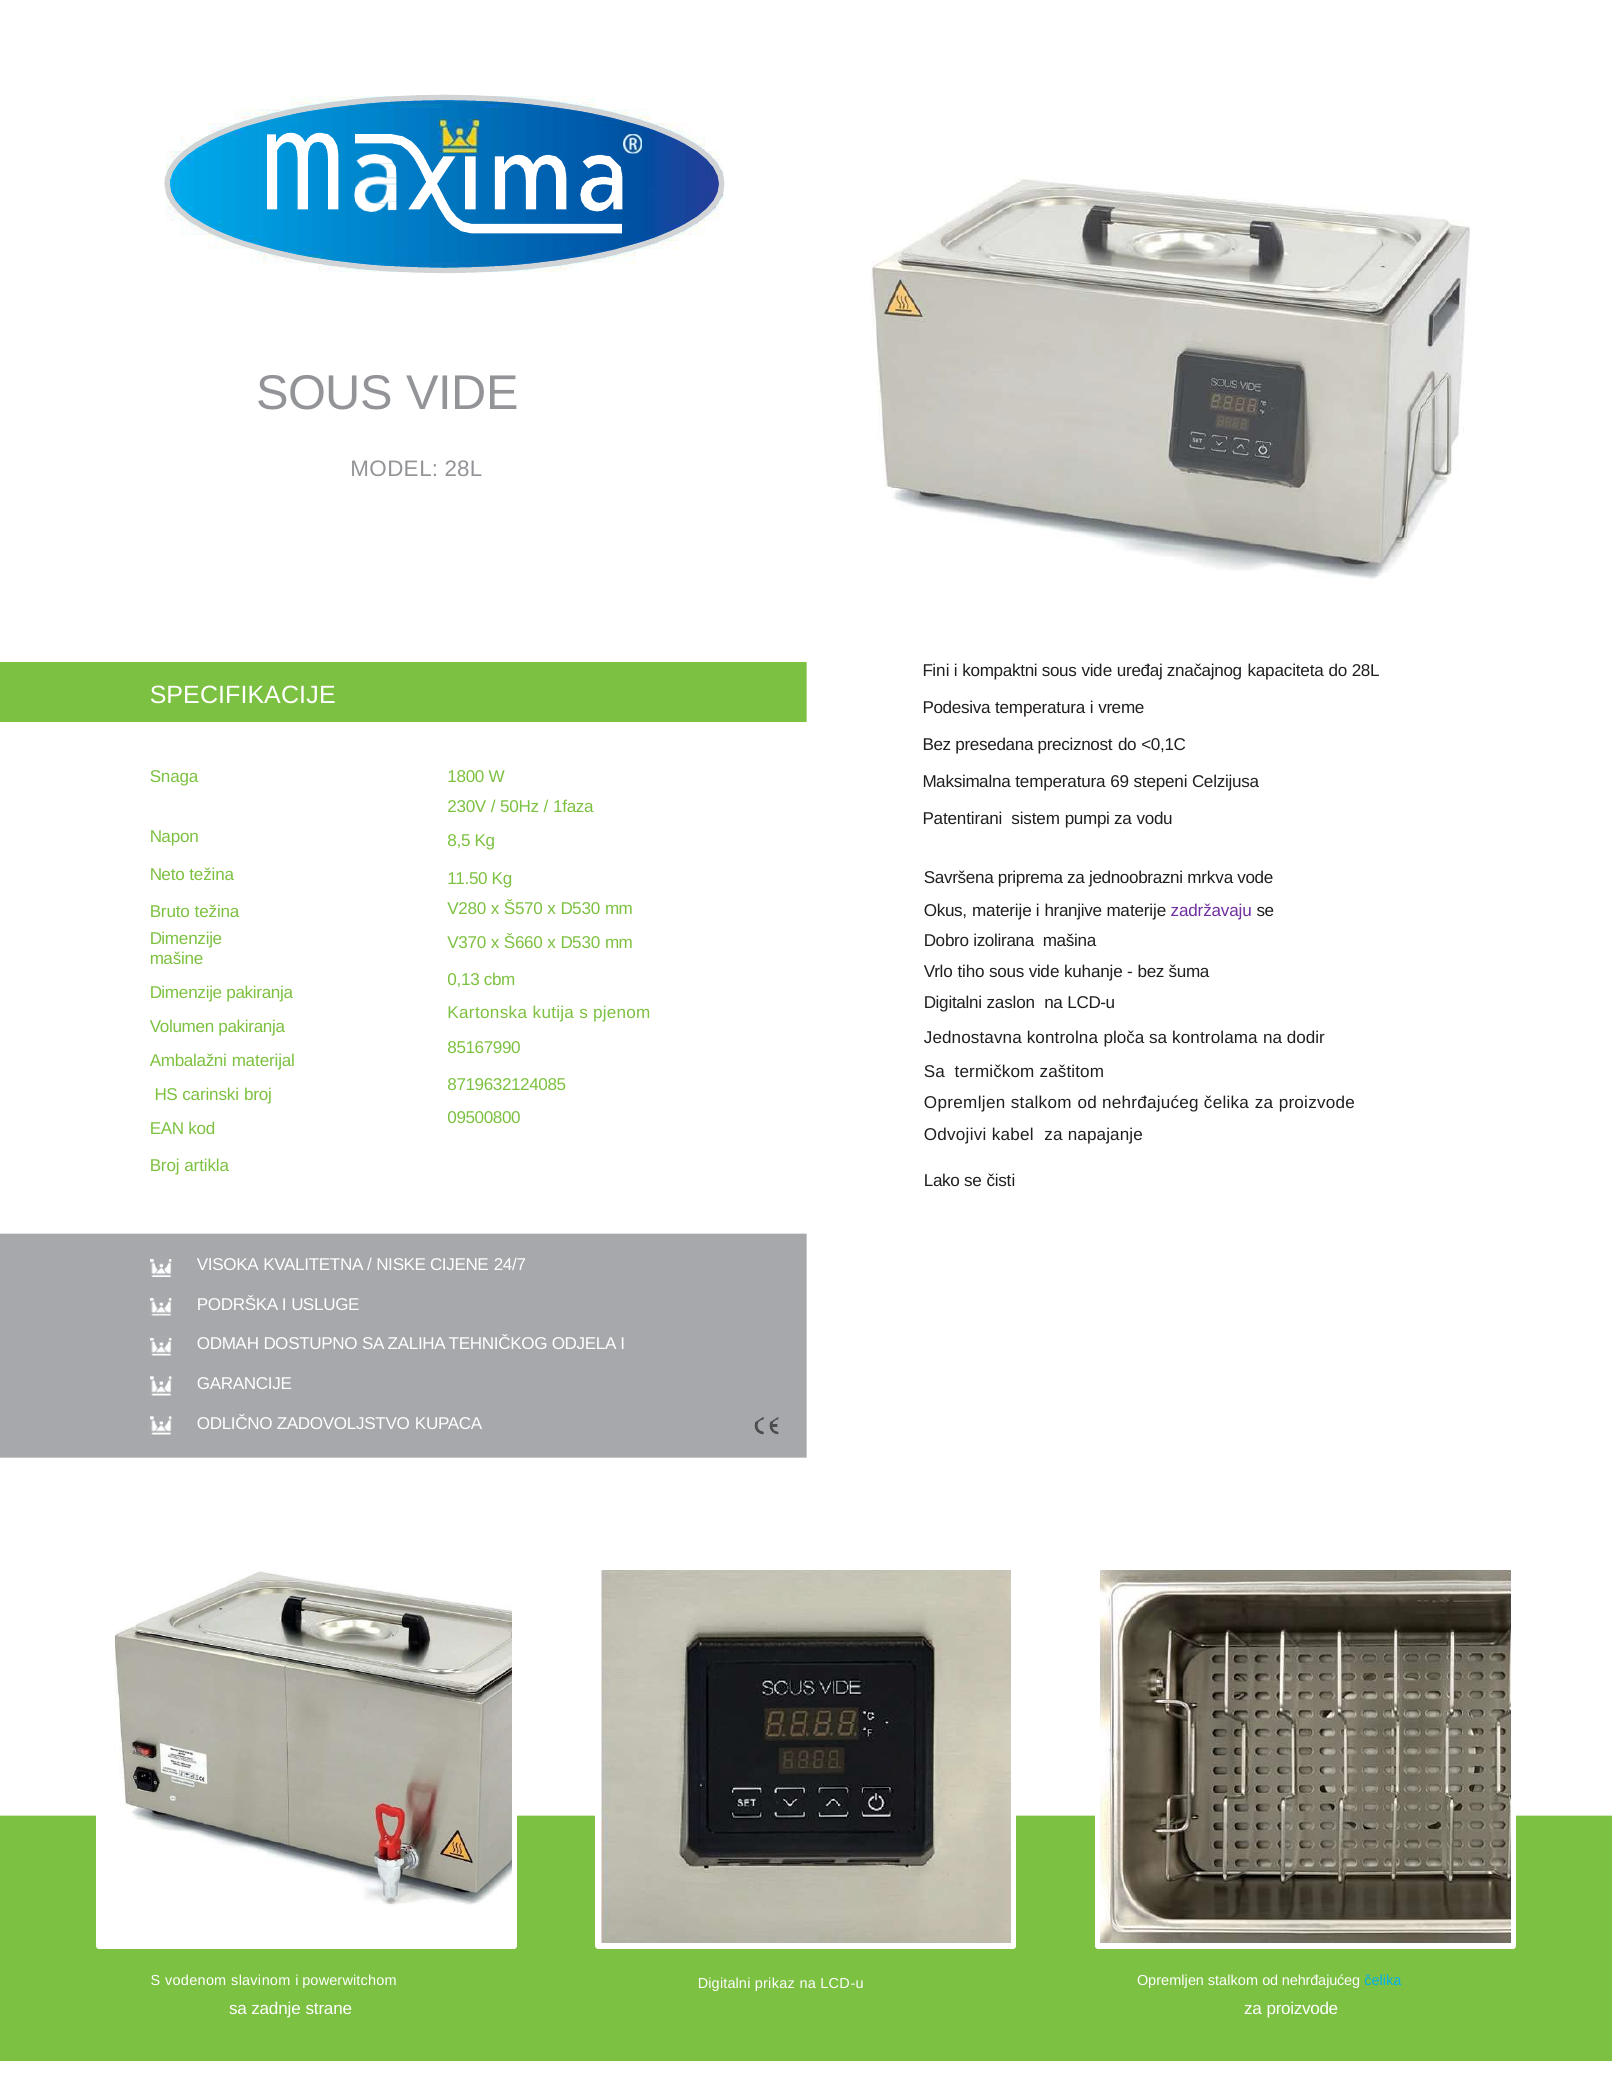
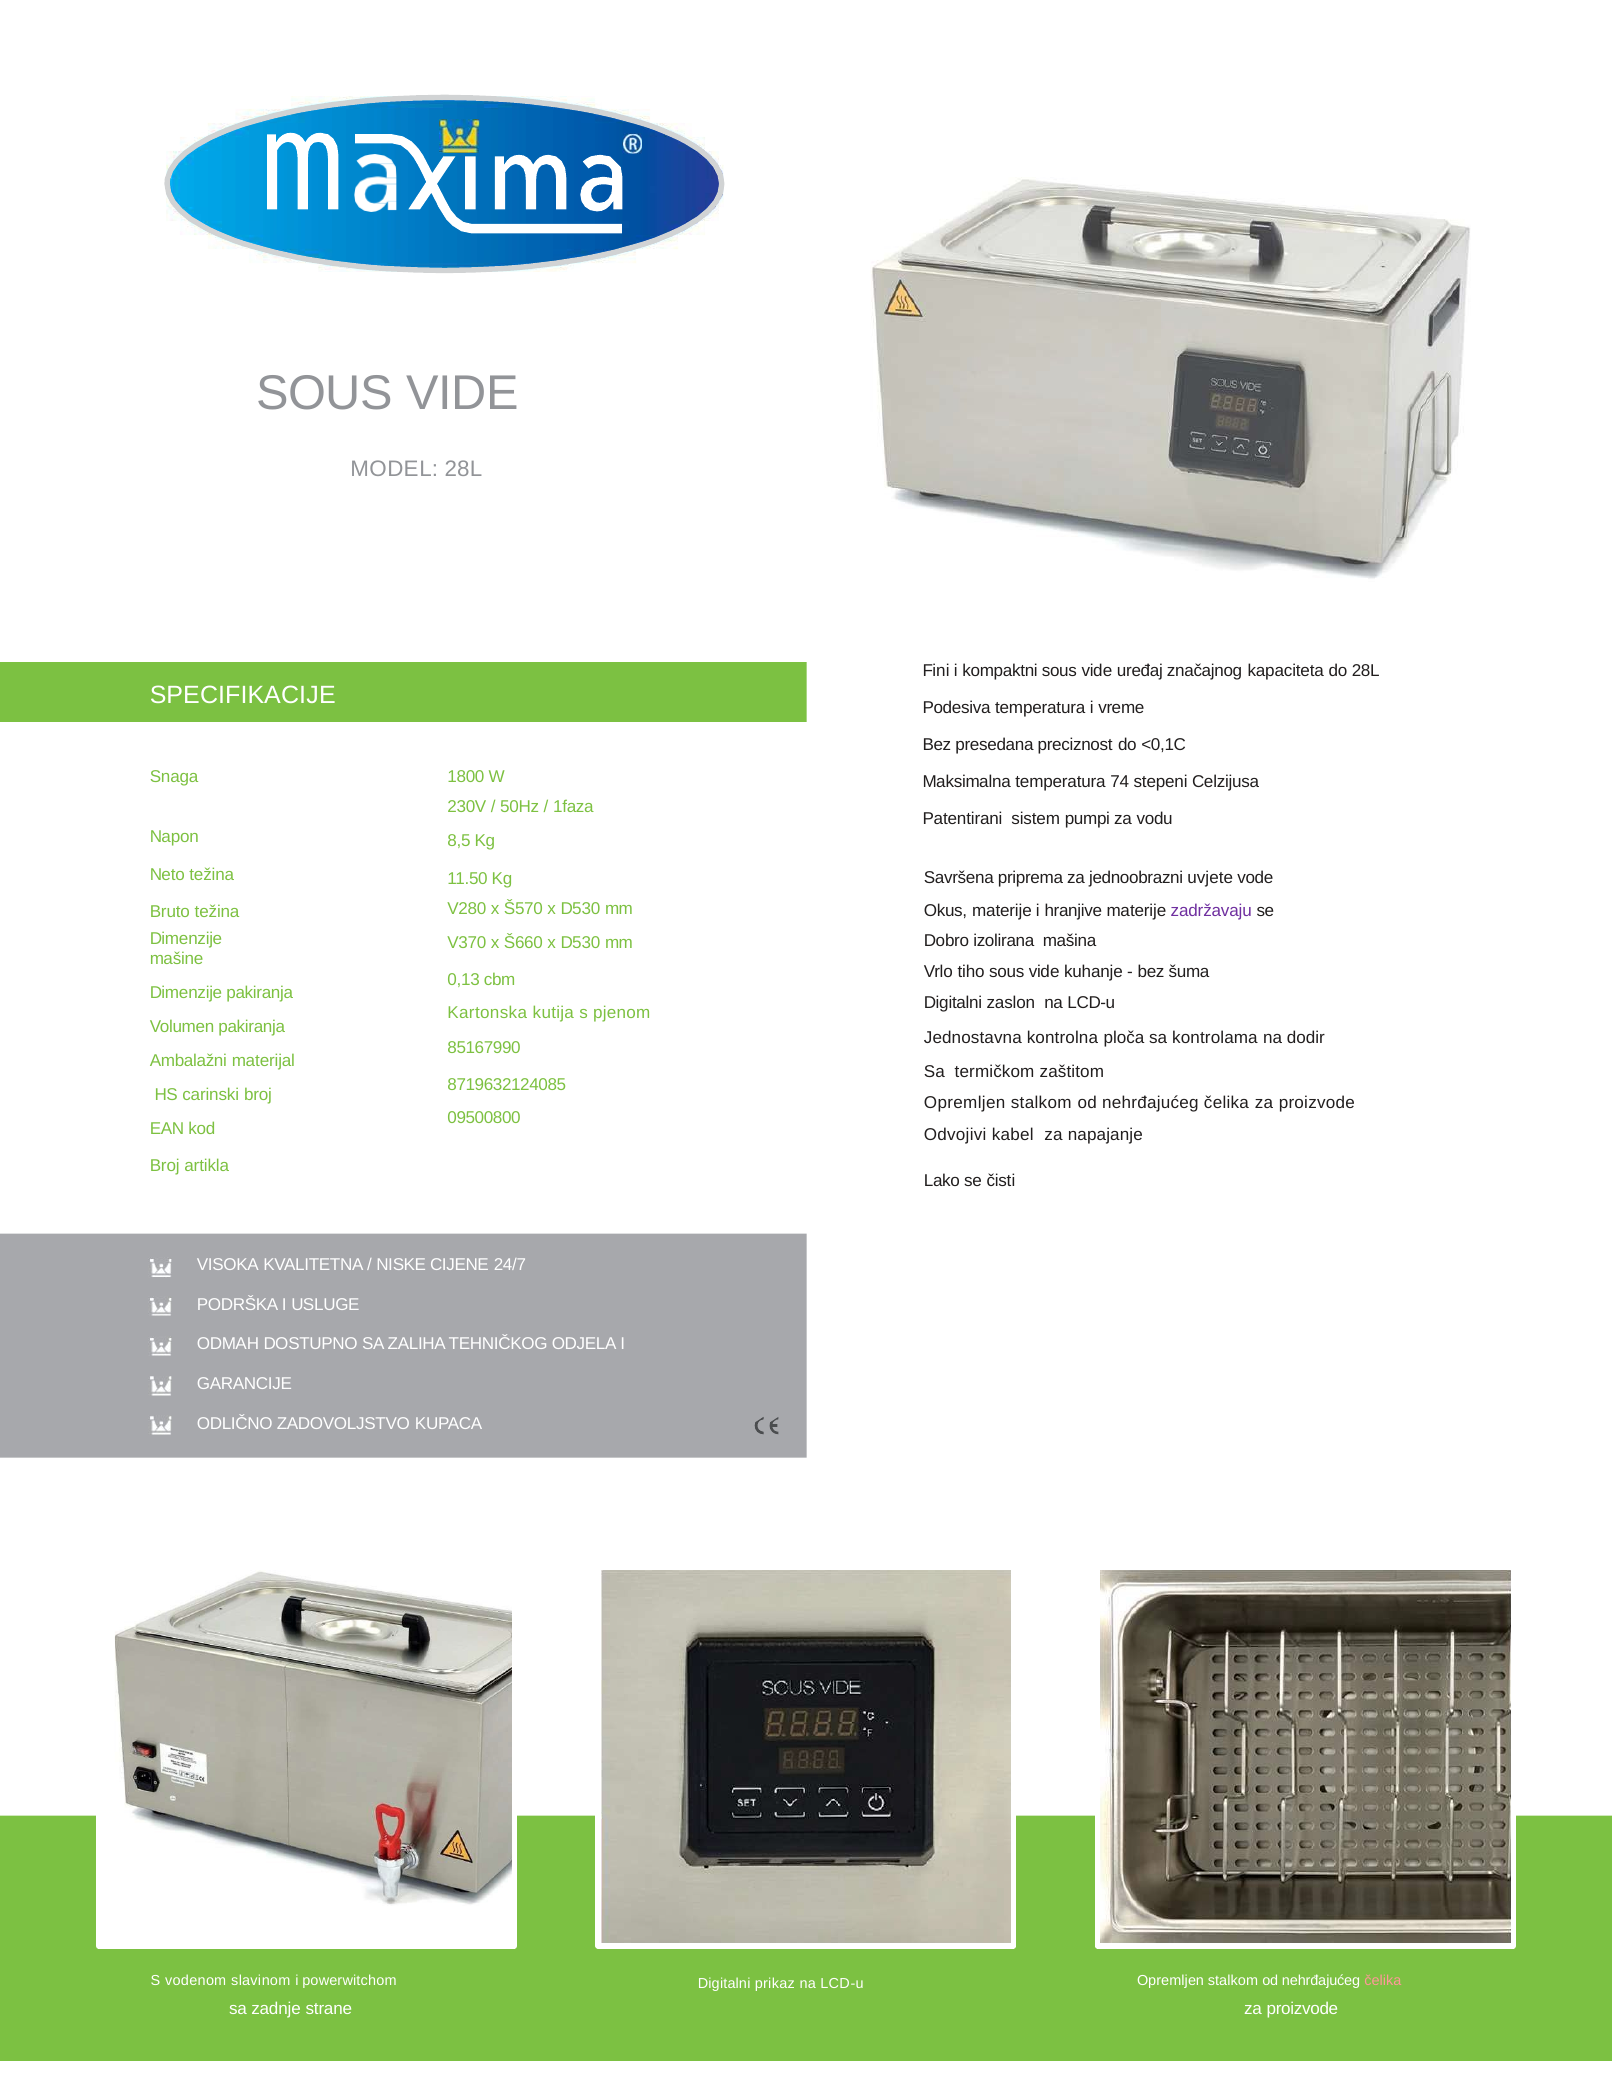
69: 69 -> 74 (1120, 782)
mrkva: mrkva -> uvjete (1210, 877)
čelika colour: light blue -> pink (1383, 1981)
